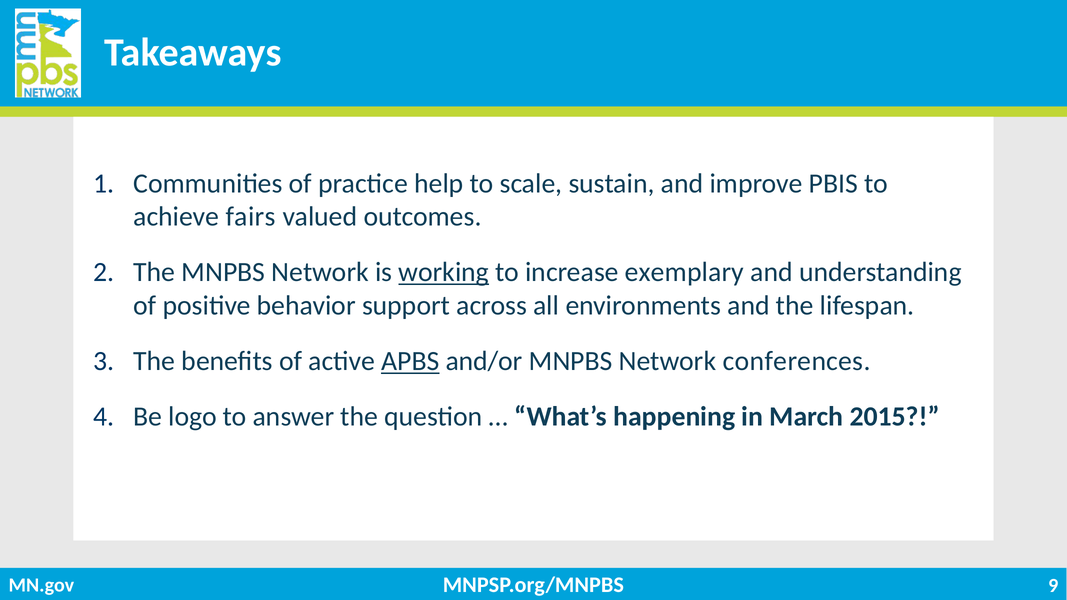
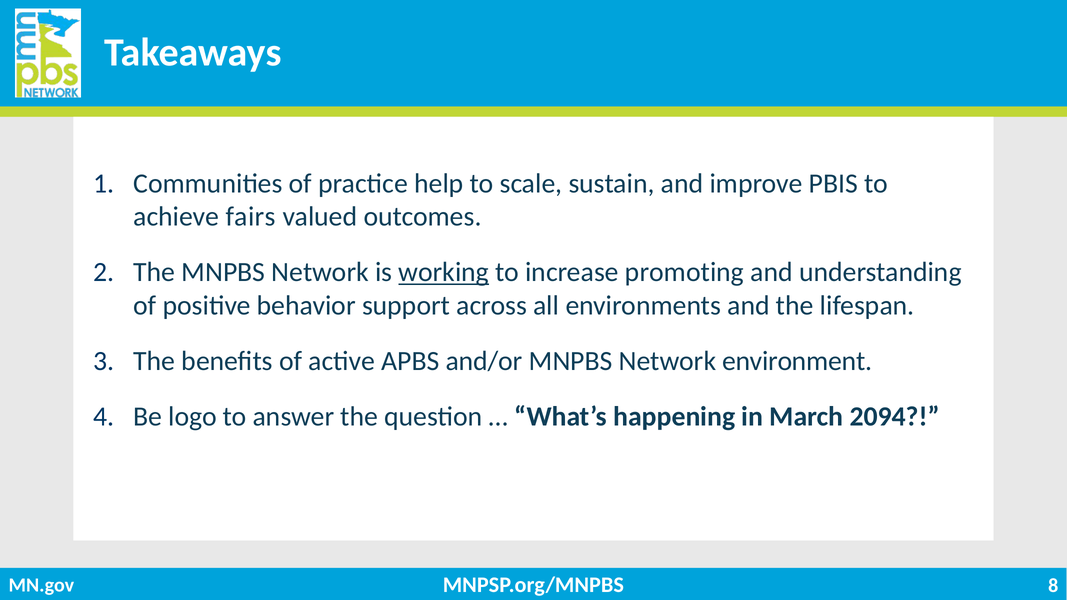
exemplary: exemplary -> promoting (684, 272)
APBS underline: present -> none (410, 361)
conferences: conferences -> environment (797, 361)
2015: 2015 -> 2094 (895, 417)
9: 9 -> 8 (1053, 586)
